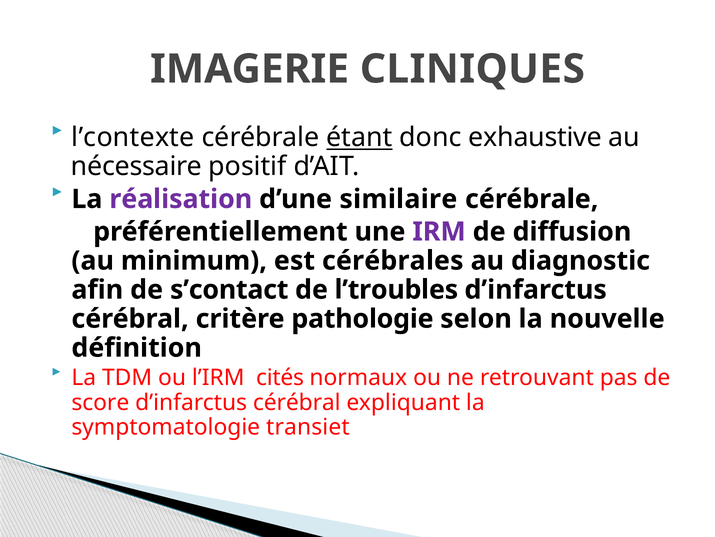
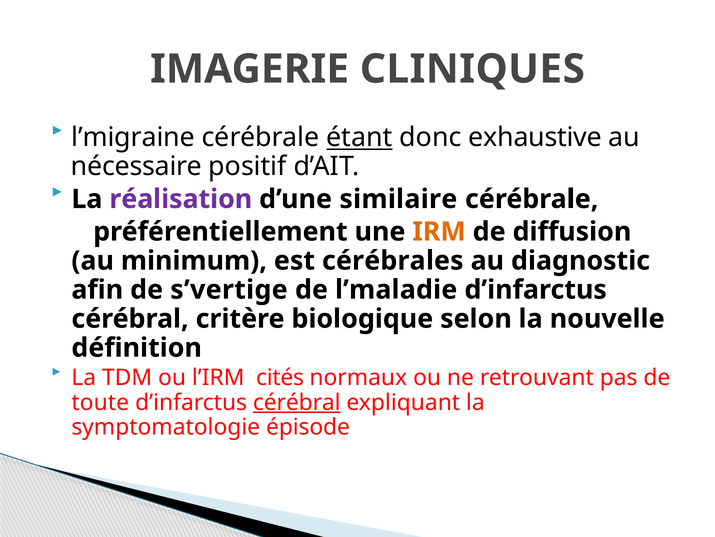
l’contexte: l’contexte -> l’migraine (133, 137)
IRM colour: purple -> orange (439, 231)
s’contact: s’contact -> s’vertige (229, 289)
l’troubles: l’troubles -> l’maladie (396, 289)
pathologie: pathologie -> biologique (362, 318)
score: score -> toute (100, 402)
cérébral underline: none -> present (297, 402)
transiet: transiet -> épisode (308, 427)
